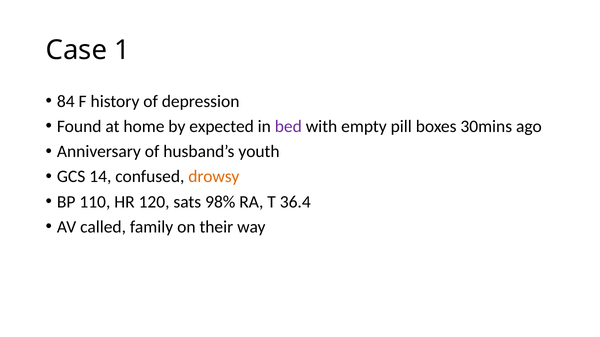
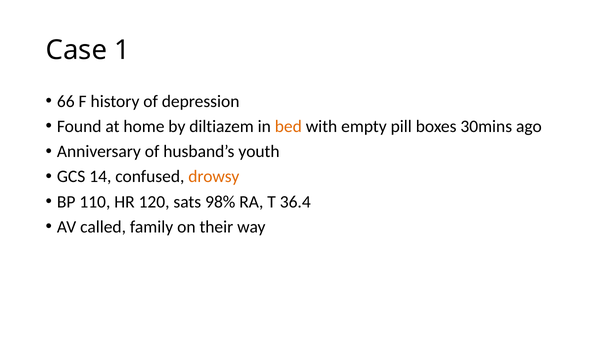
84: 84 -> 66 (66, 101)
expected: expected -> diltiazem (222, 127)
bed colour: purple -> orange (288, 127)
